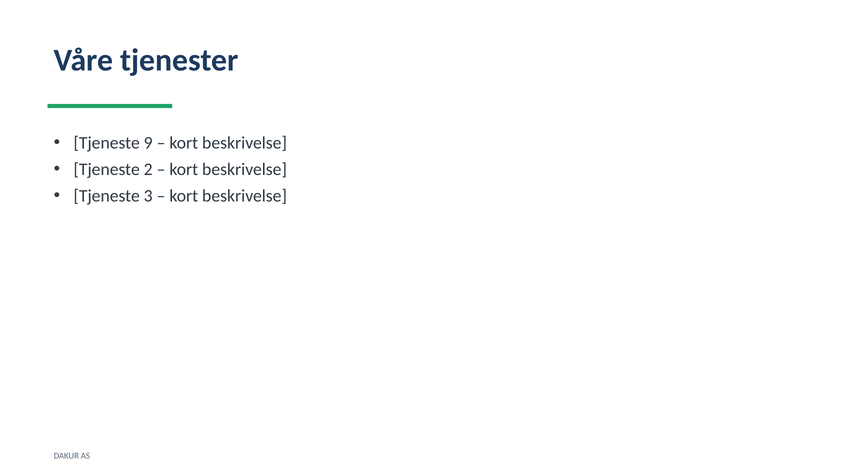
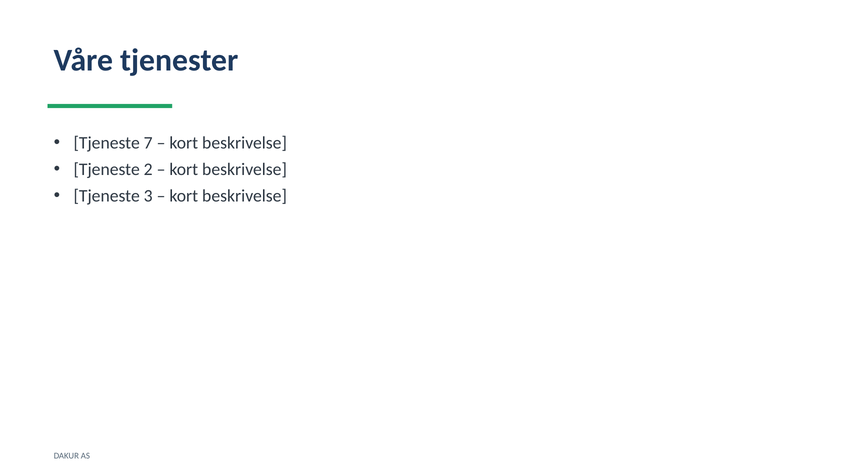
9: 9 -> 7 (148, 143)
